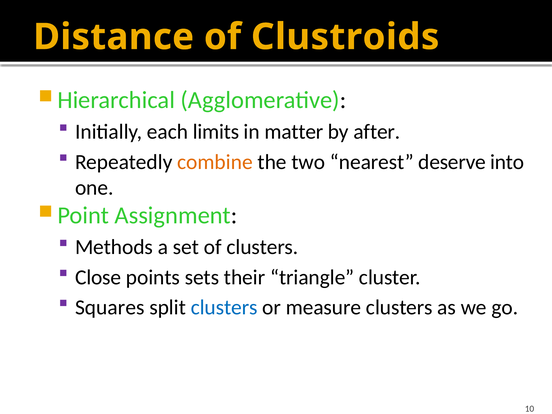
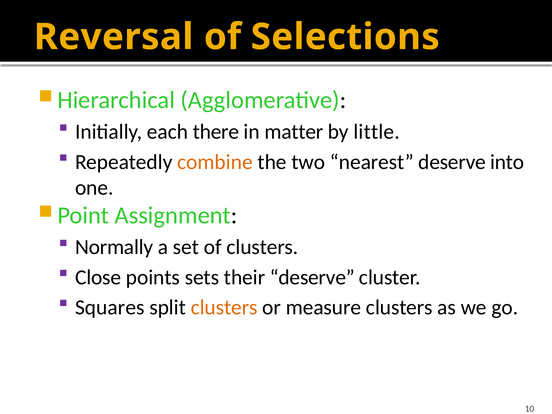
Distance: Distance -> Reversal (114, 37)
Clustroids: Clustroids -> Selections (345, 37)
limits: limits -> there (216, 132)
after: after -> little (377, 132)
Methods: Methods -> Normally (114, 247)
their triangle: triangle -> deserve (312, 277)
clusters colour: blue -> orange (224, 307)
